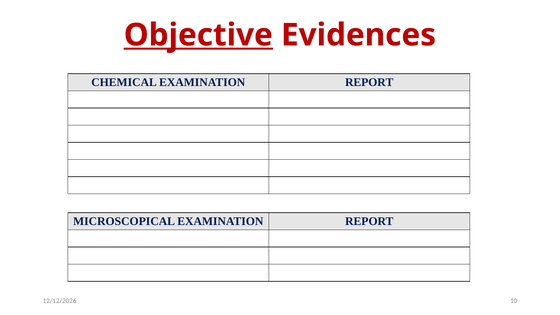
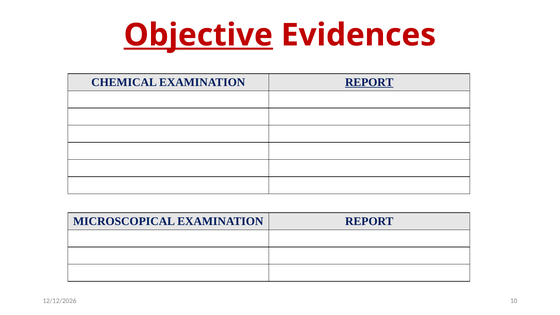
REPORT underline: none -> present (369, 82)
